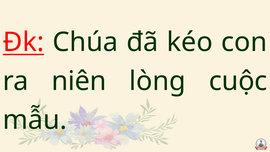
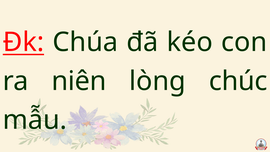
cuộc: cuộc -> chúc (238, 81)
